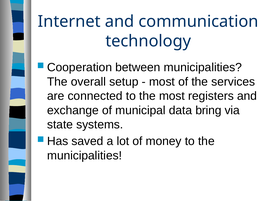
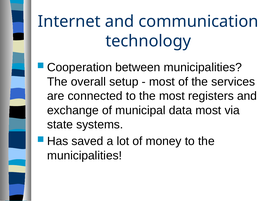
data bring: bring -> most (208, 110)
